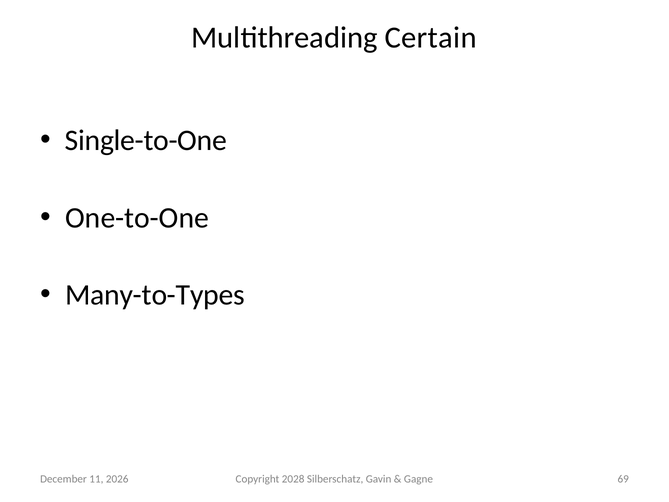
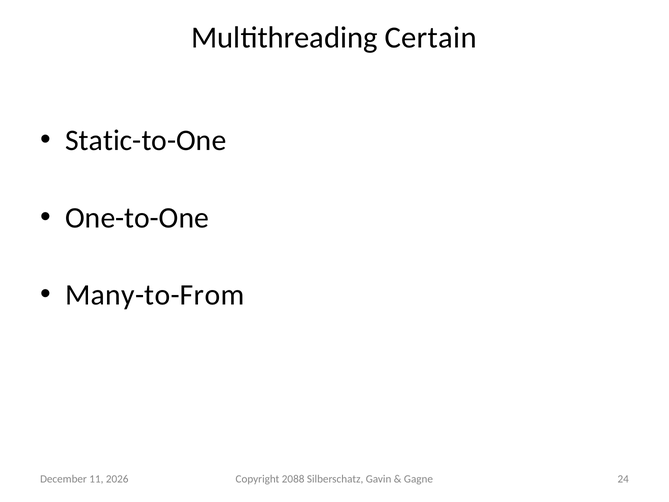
Single-to-One: Single-to-One -> Static-to-One (146, 140)
Many-to-Types: Many-to-Types -> Many-to-From (155, 295)
2028: 2028 -> 2088 (293, 479)
69: 69 -> 24 (623, 479)
